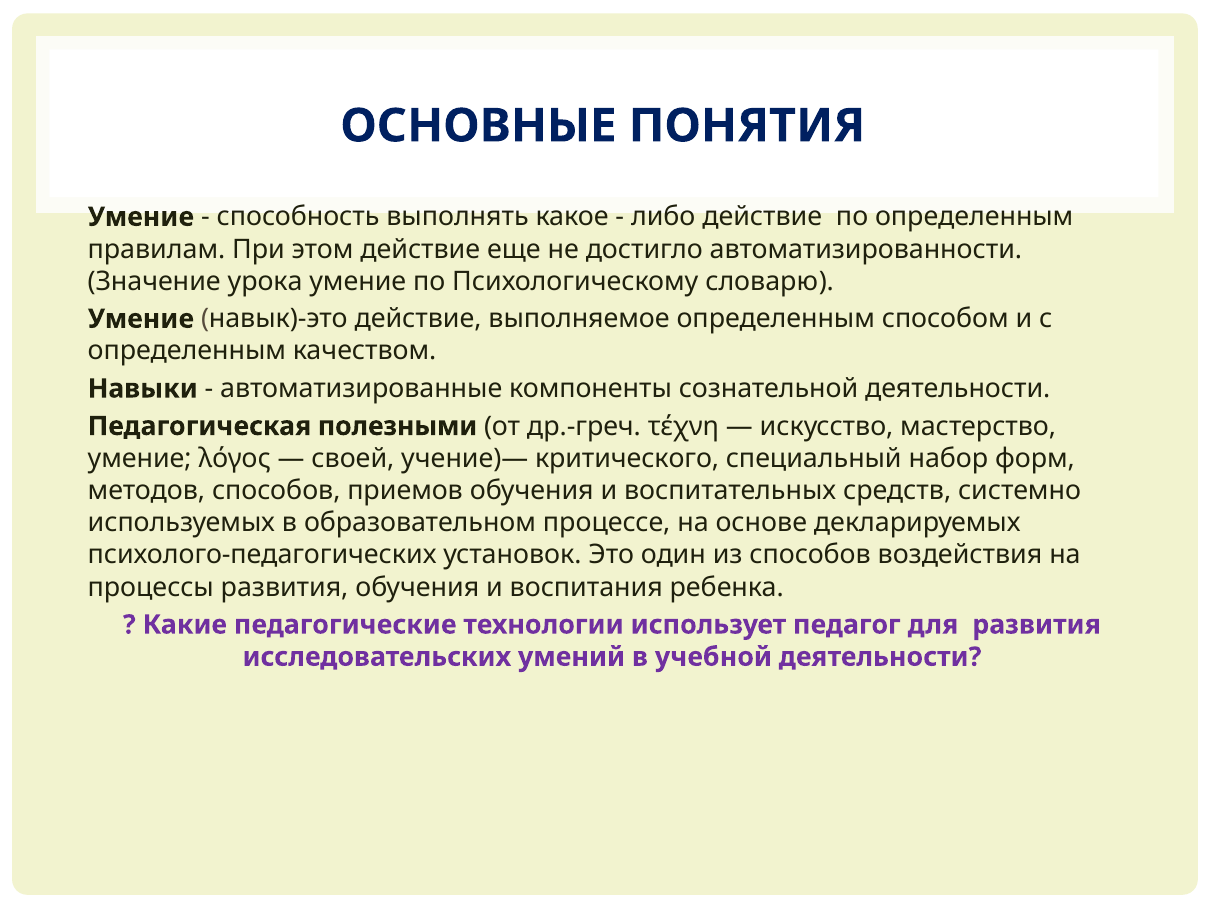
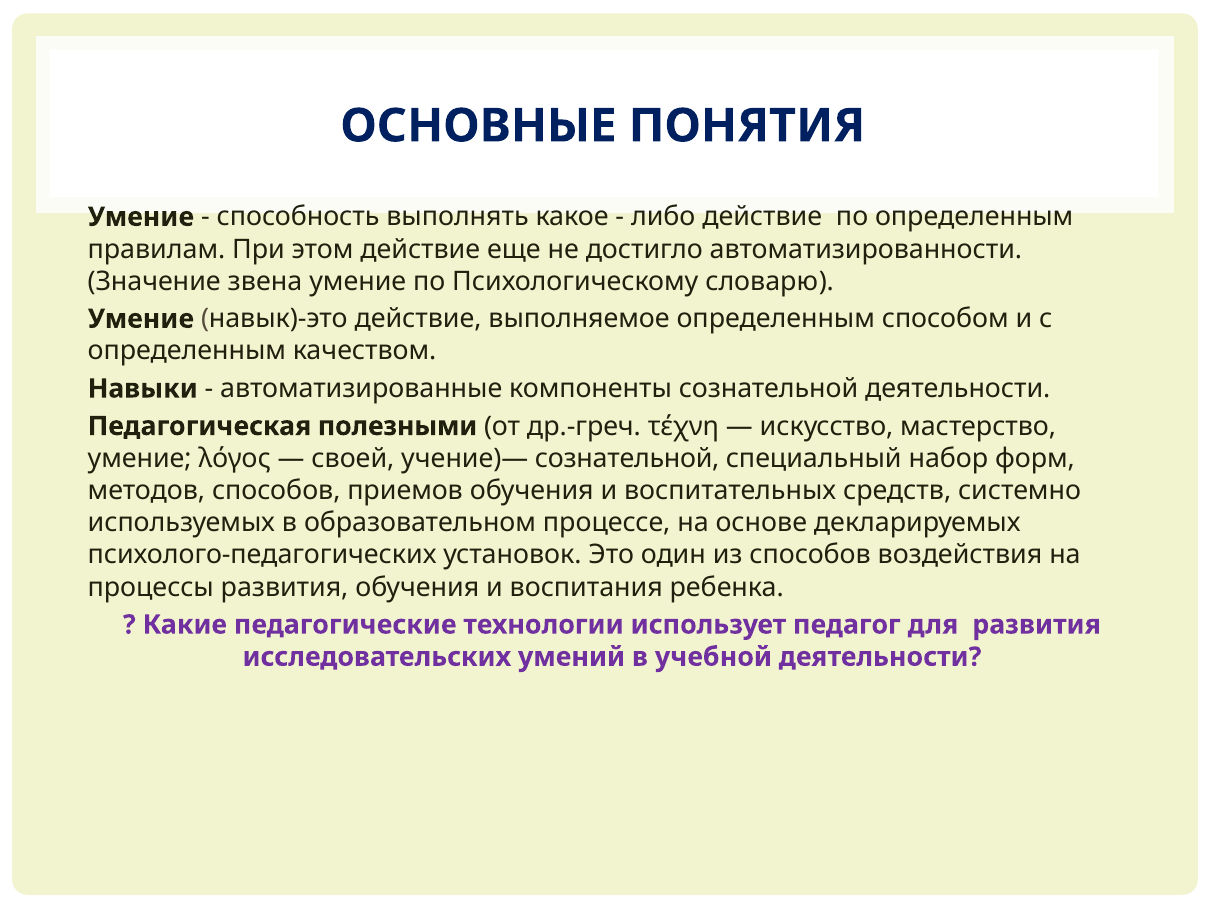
урока: урока -> звена (265, 281)
учение)— критического: критического -> сознательной (627, 459)
